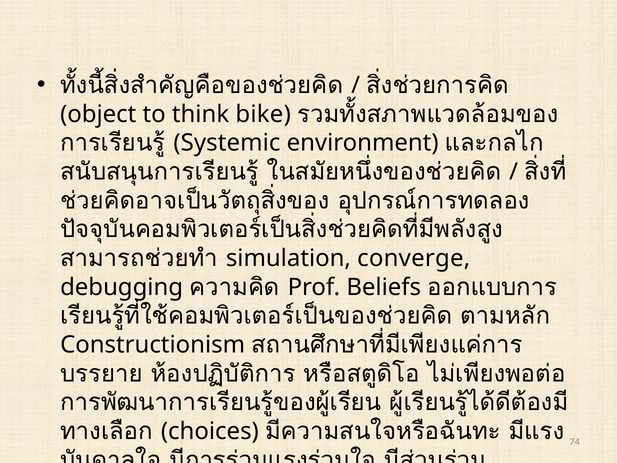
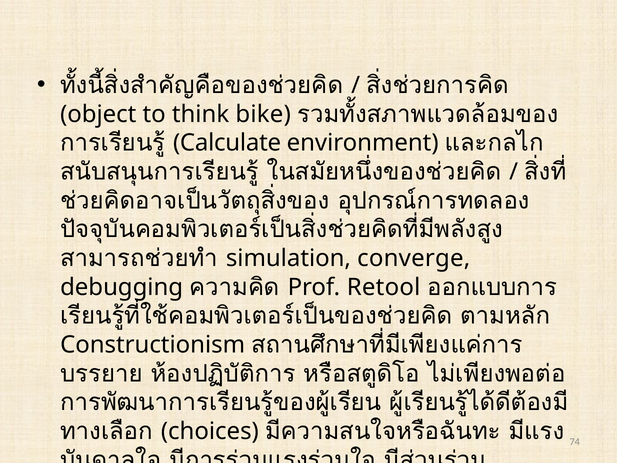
Systemic: Systemic -> Calculate (227, 143)
Beliefs: Beliefs -> Retool (384, 287)
